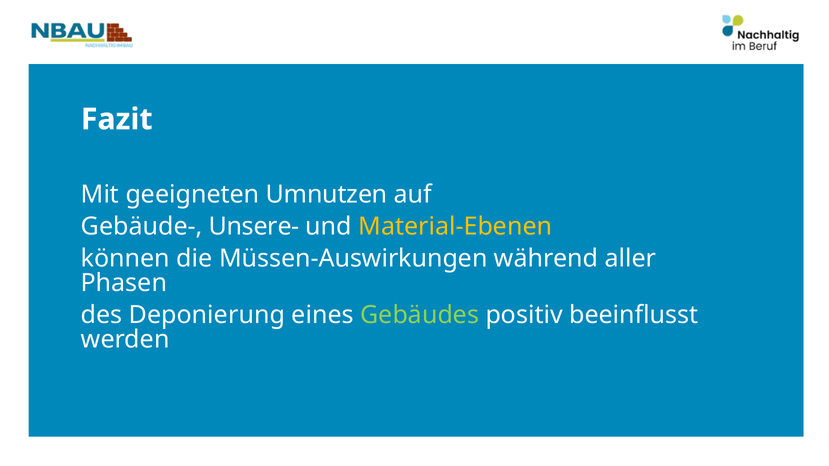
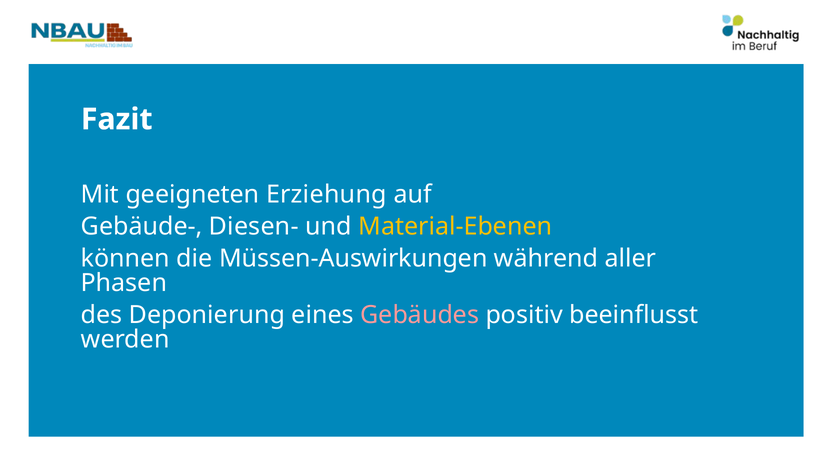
Umnutzen: Umnutzen -> Erziehung (326, 195)
Unsere-: Unsere- -> Diesen- (254, 227)
Gebäudes colour: light green -> pink (420, 315)
